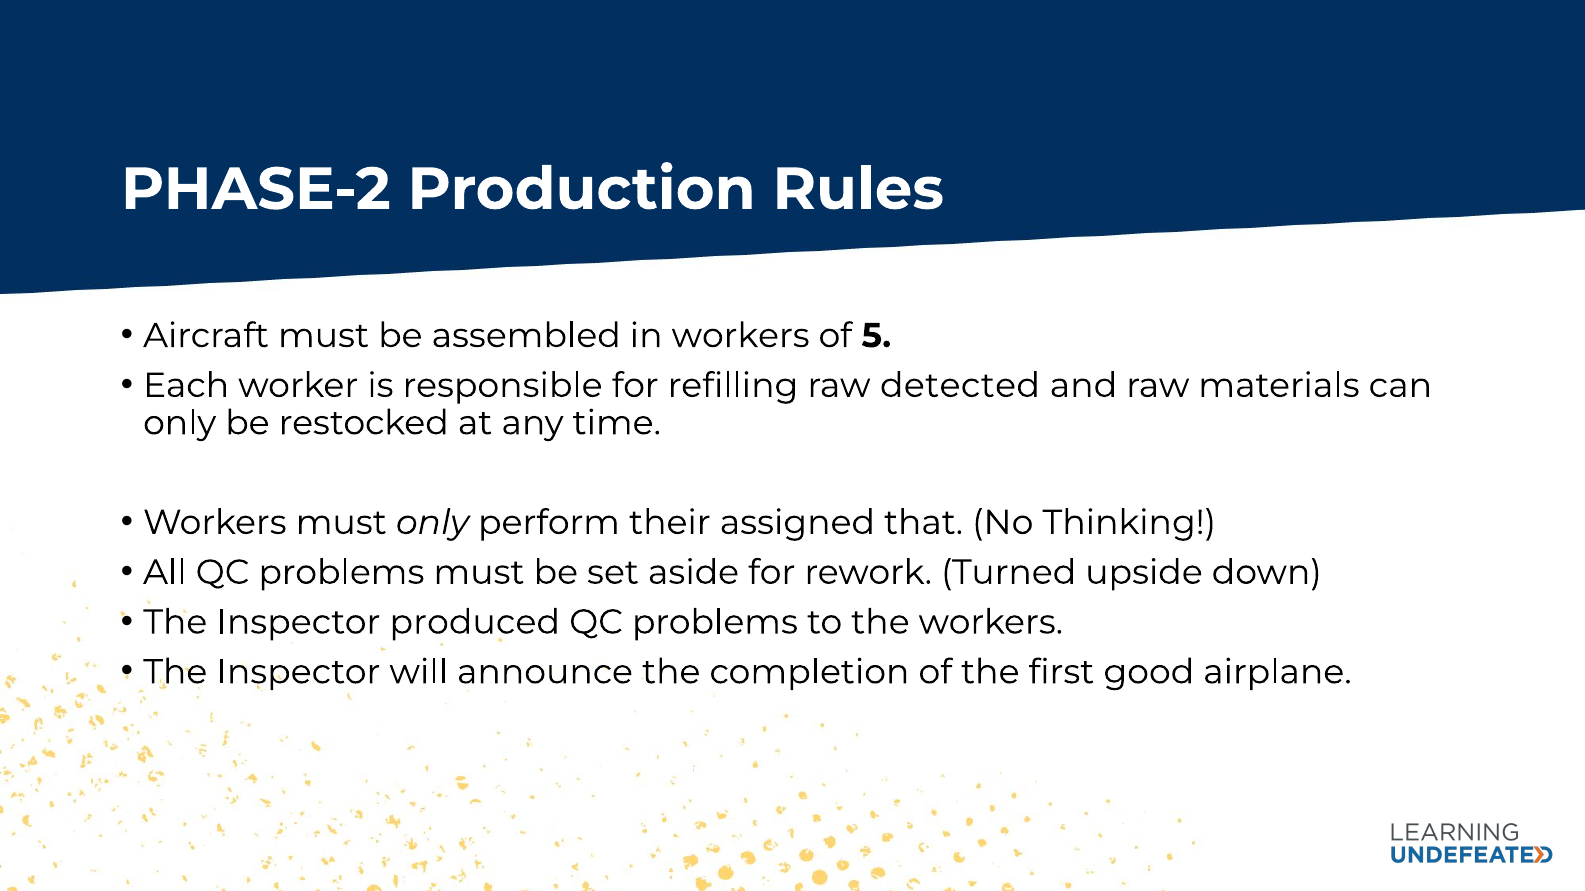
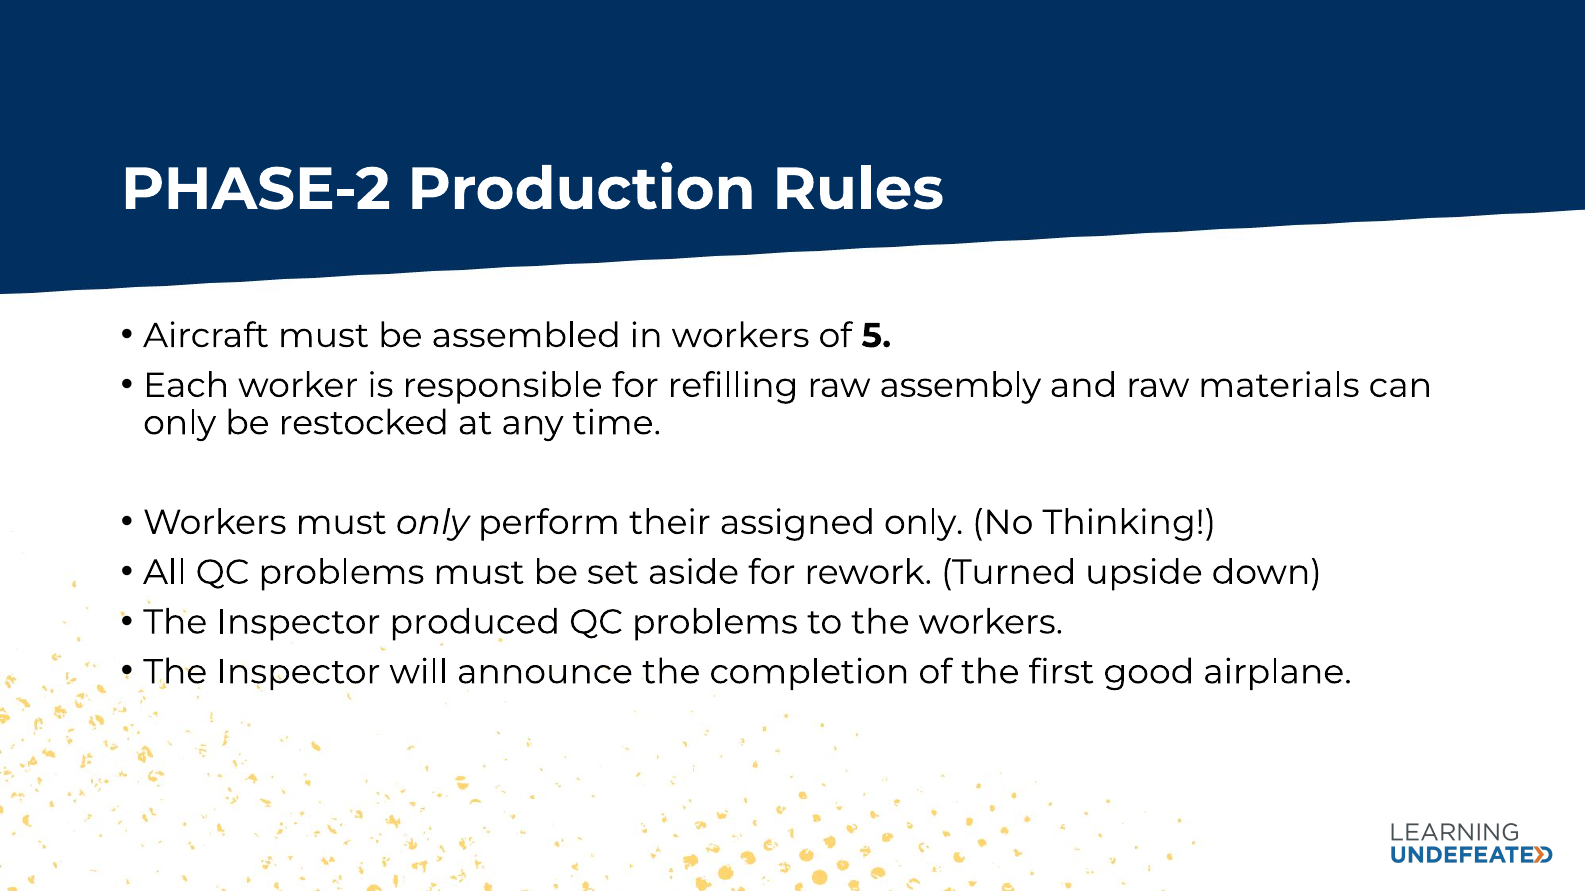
detected: detected -> assembly (960, 386)
assigned that: that -> only (924, 523)
